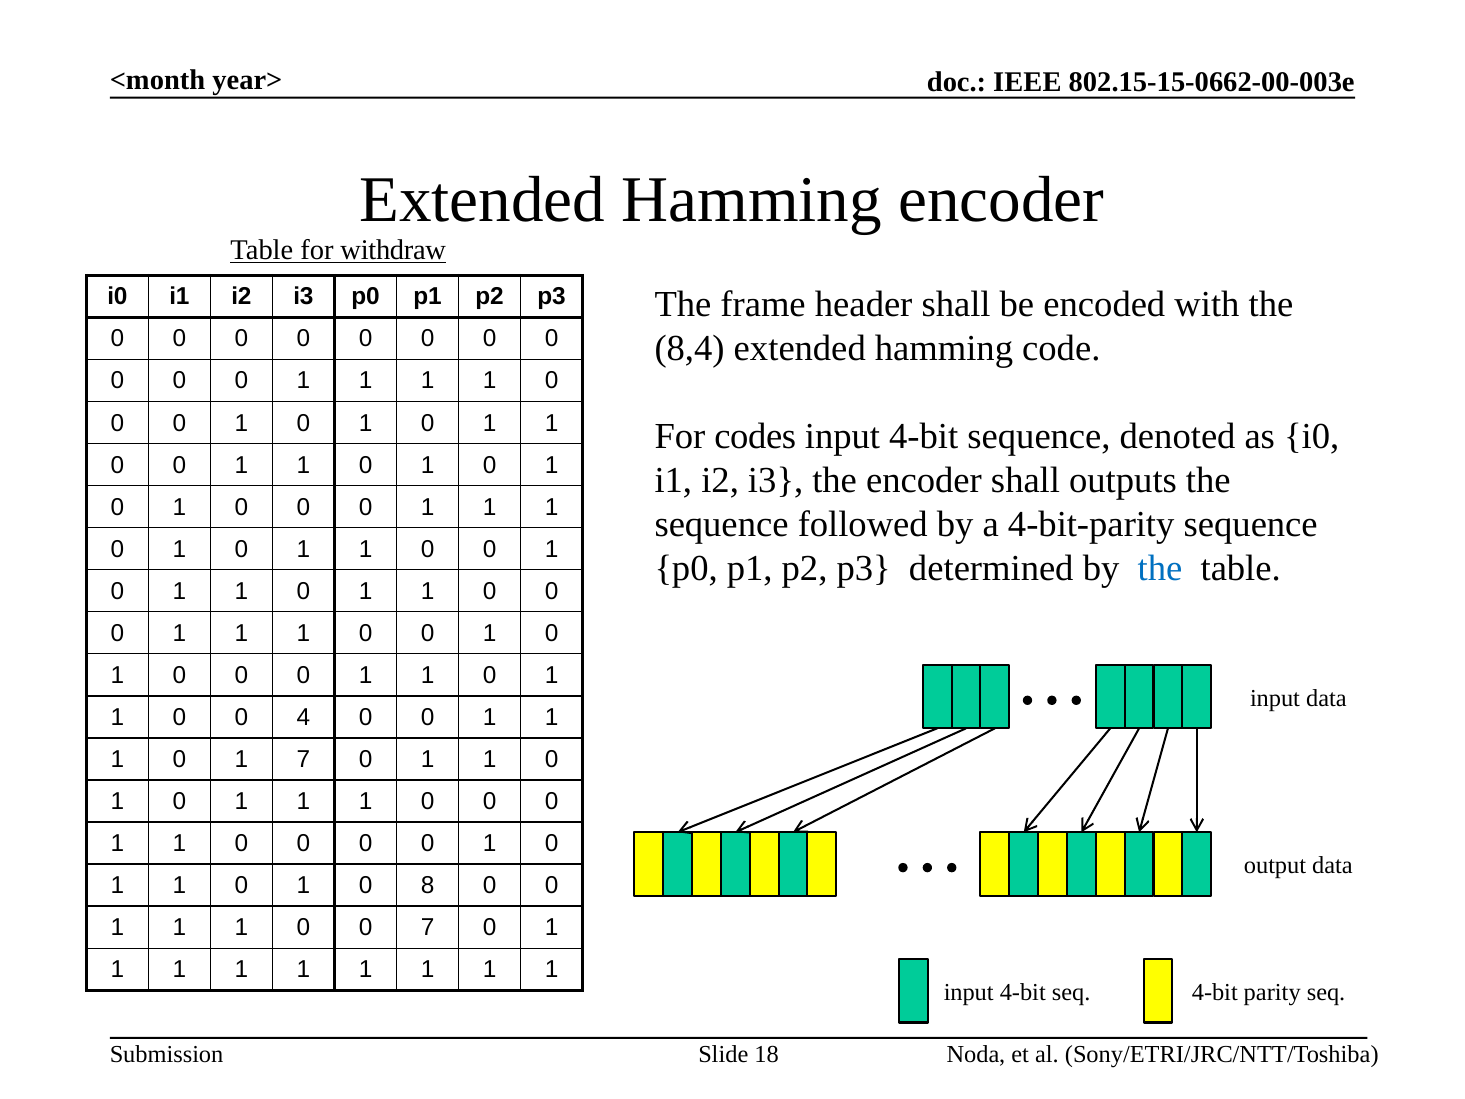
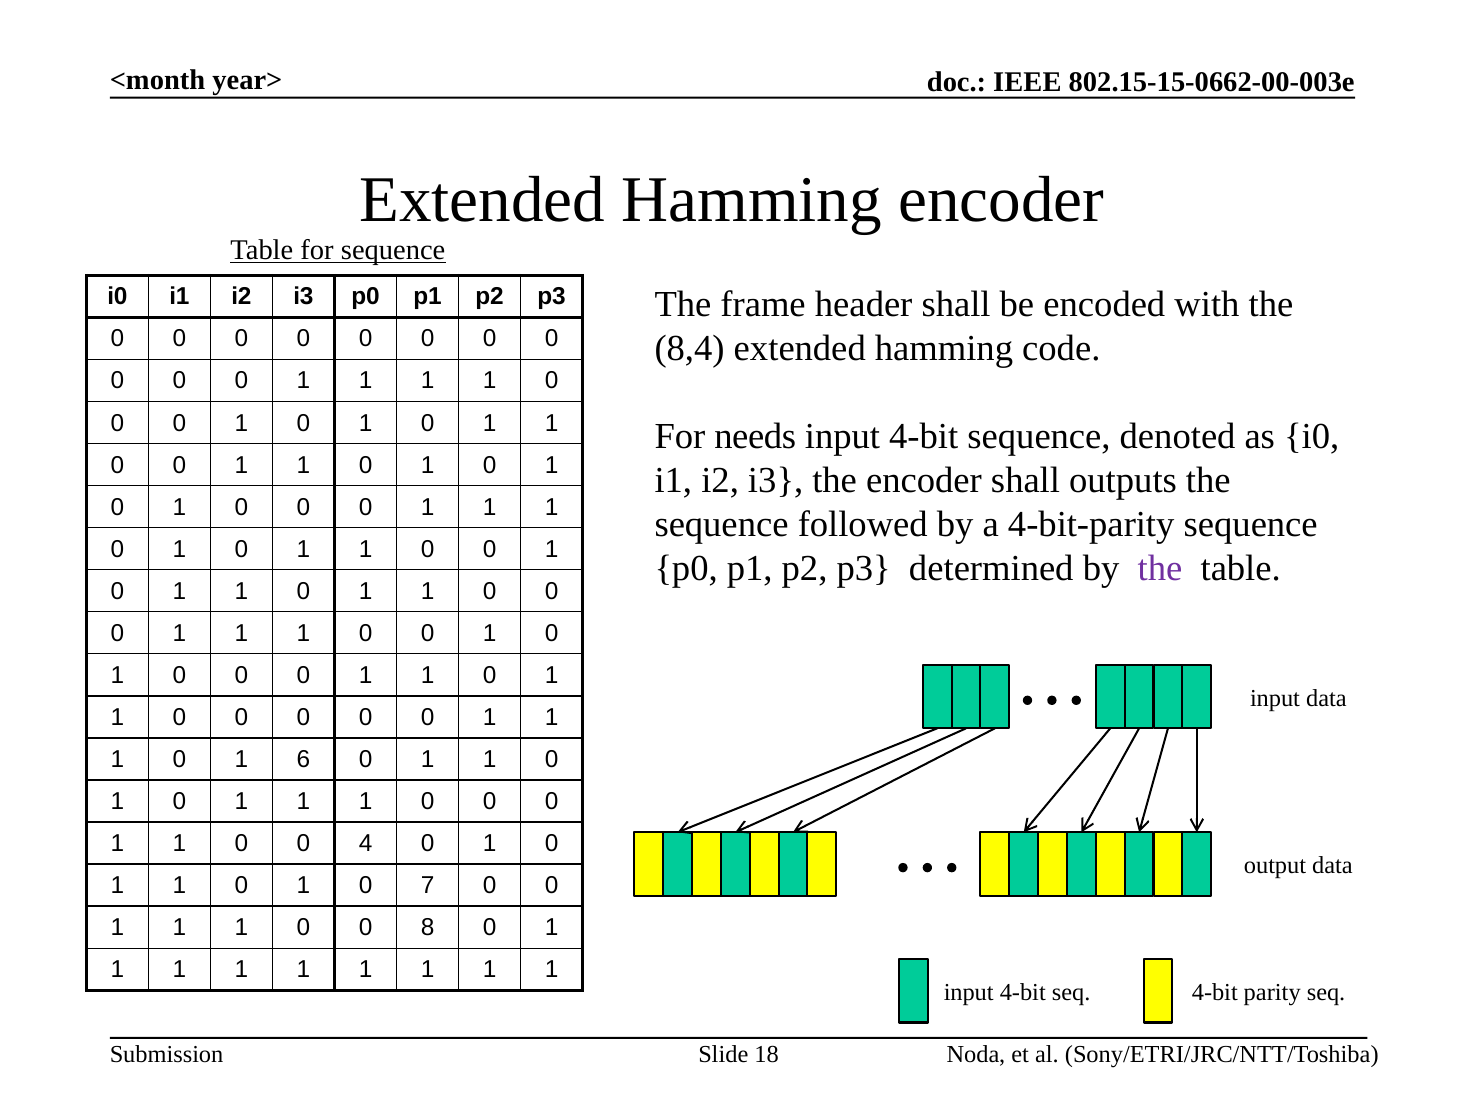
for withdraw: withdraw -> sequence (393, 250)
codes: codes -> needs (755, 436)
the colour: blue -> purple (1160, 568)
4: 4 -> 0 (304, 717)
1 7: 7 -> 6 (304, 759)
0: 0 -> 4 (366, 843)
8: 8 -> 7 (428, 885)
0 7: 7 -> 8 (428, 927)
